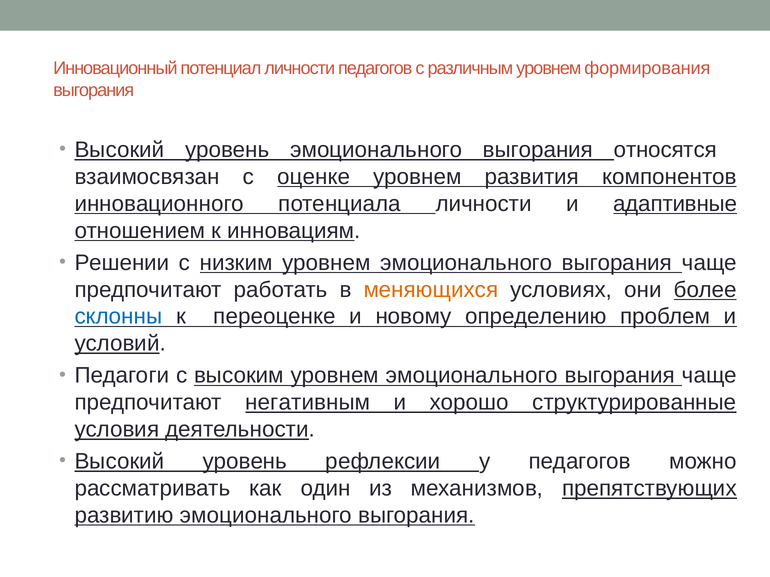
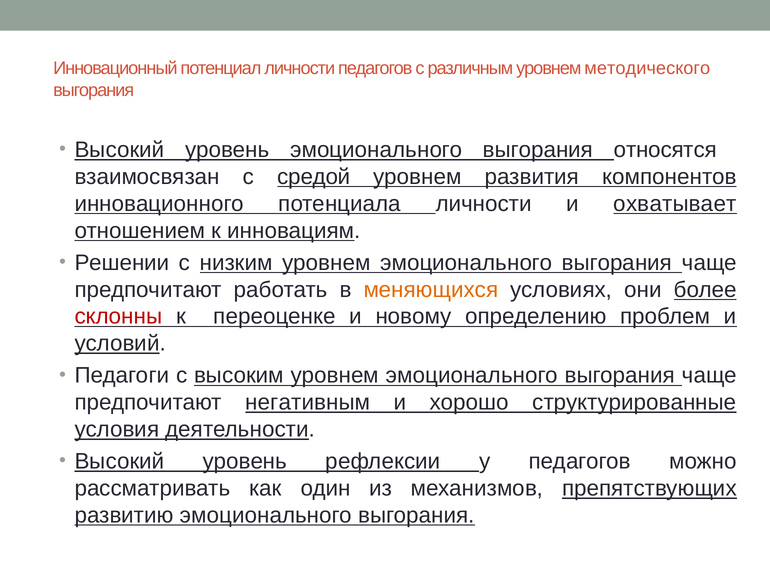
формирования: формирования -> методического (647, 68)
оценке: оценке -> средой (314, 177)
адаптивные: адаптивные -> охватывает (675, 204)
склонны colour: blue -> red (119, 317)
